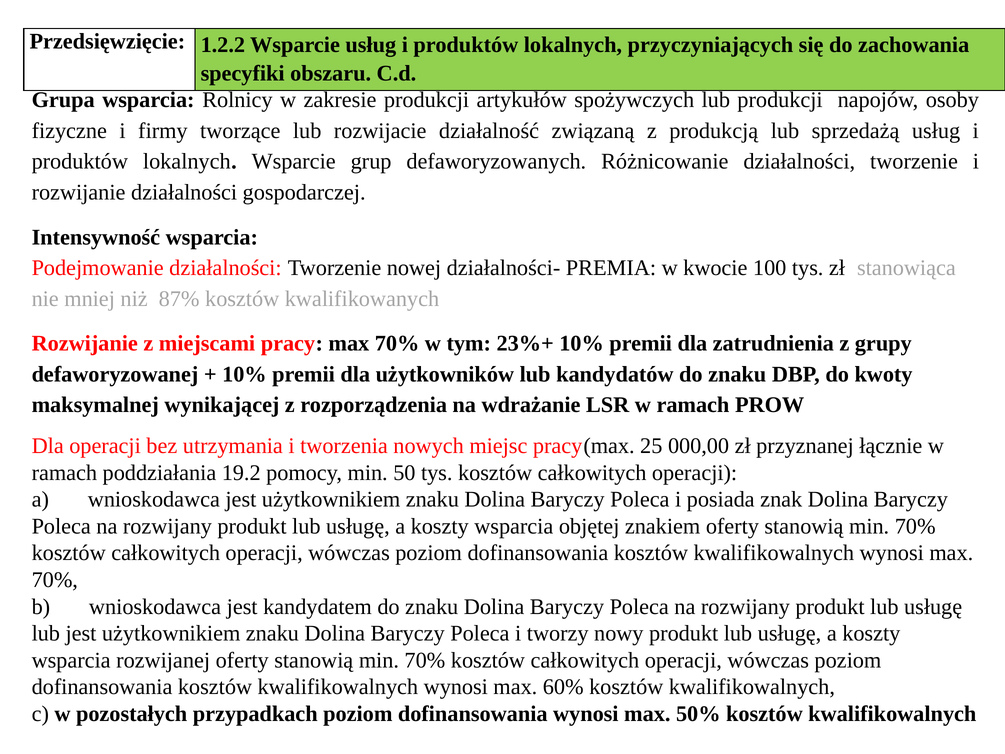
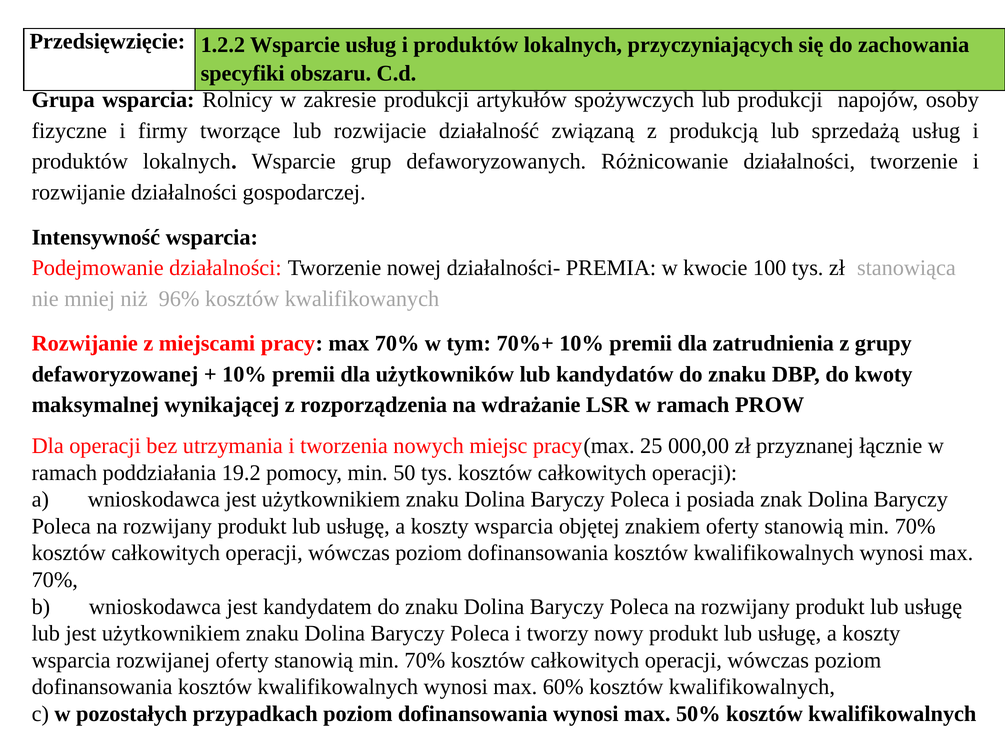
87%: 87% -> 96% (179, 299)
23%+: 23%+ -> 70%+ (525, 343)
